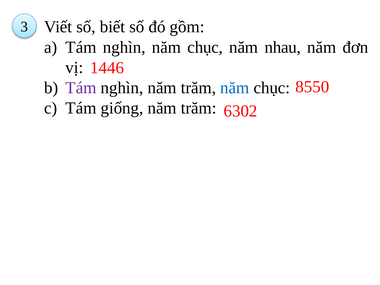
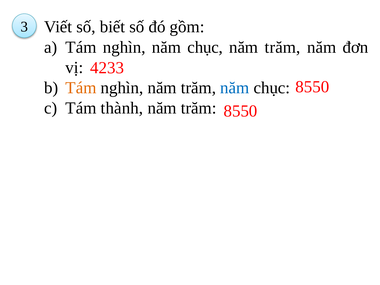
nhau: nhau -> trăm (283, 47)
1446: 1446 -> 4233 (107, 68)
Tám colour: purple -> orange (81, 88)
giống: giống -> thành (122, 108)
6302: 6302 -> 8550 (241, 111)
